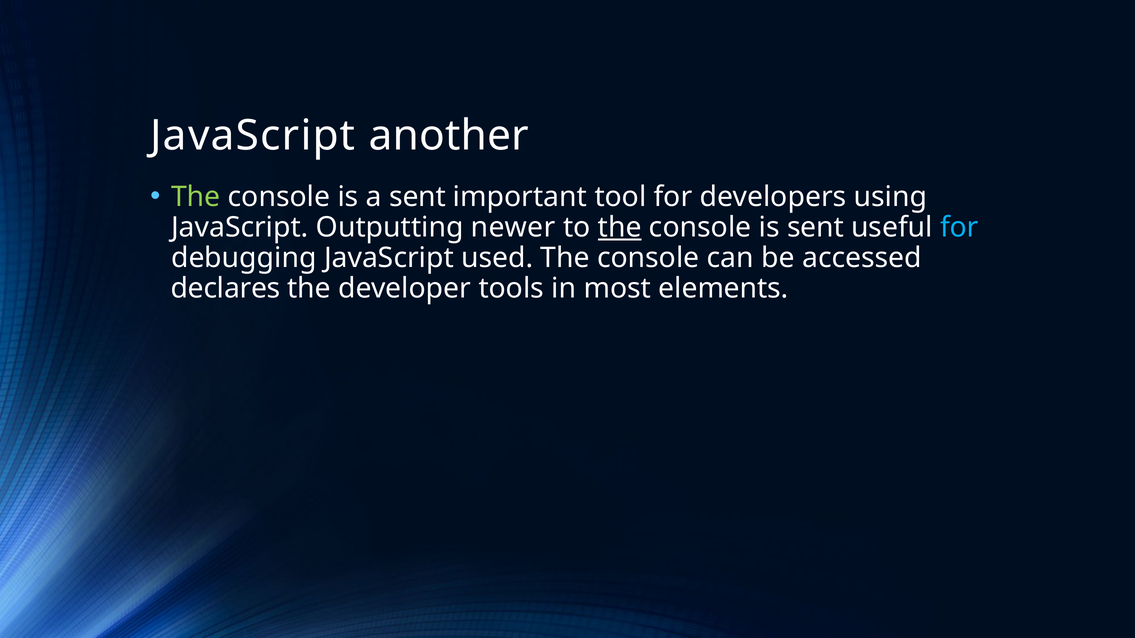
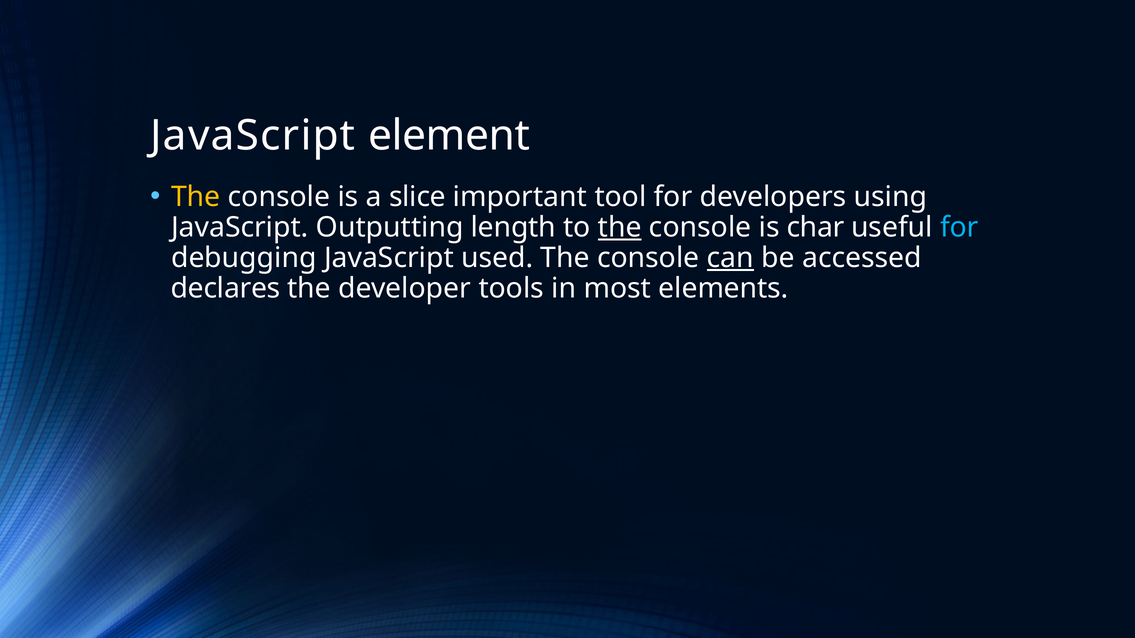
another: another -> element (449, 136)
The colour: light green -> yellow (196, 197)
a sent: sent -> slice (418, 197)
newer: newer -> length (513, 227)
is sent: sent -> char (815, 227)
can underline: none -> present (730, 258)
